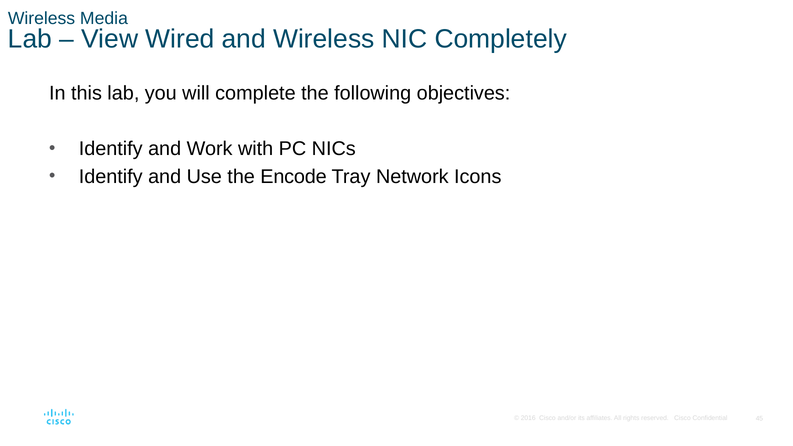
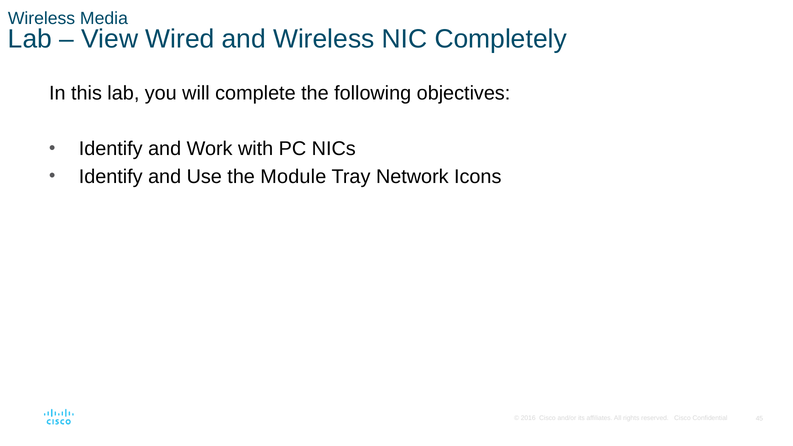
Encode: Encode -> Module (293, 177)
